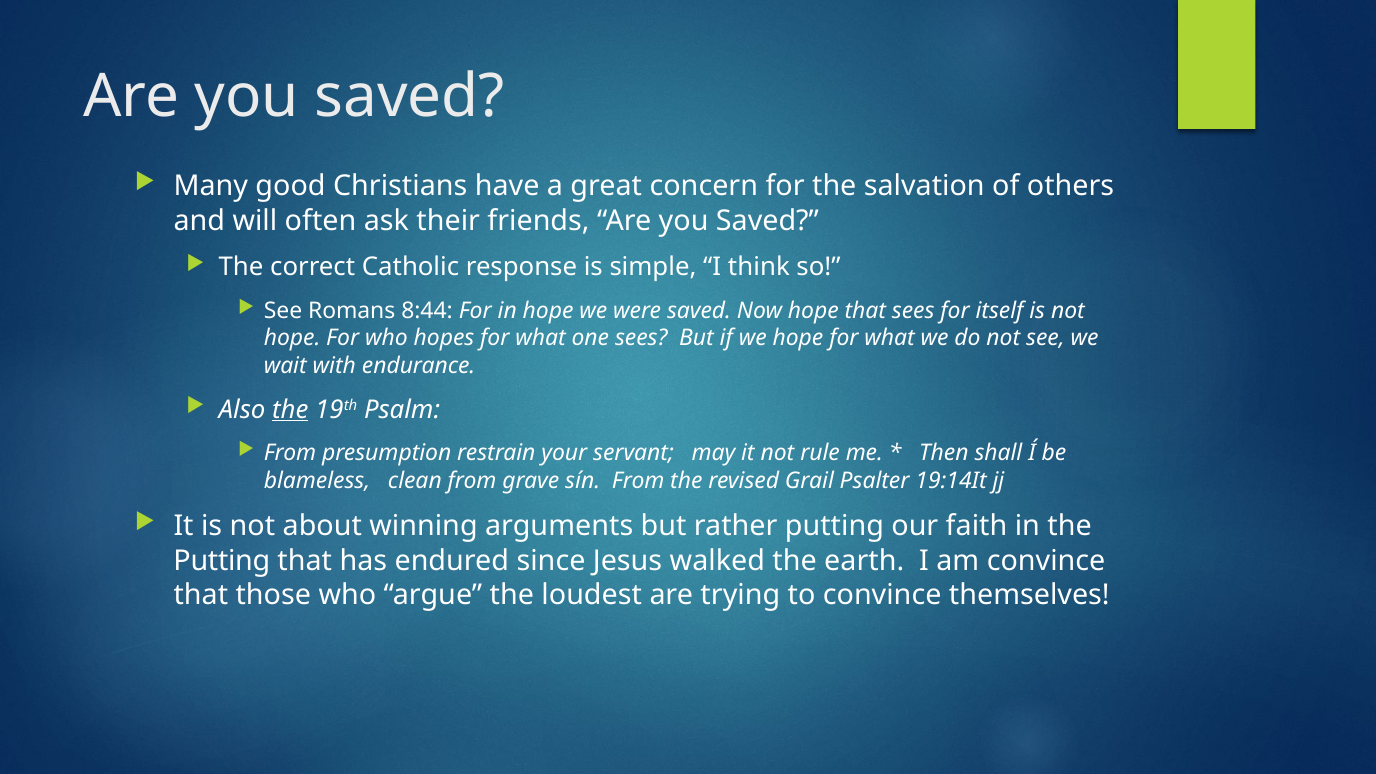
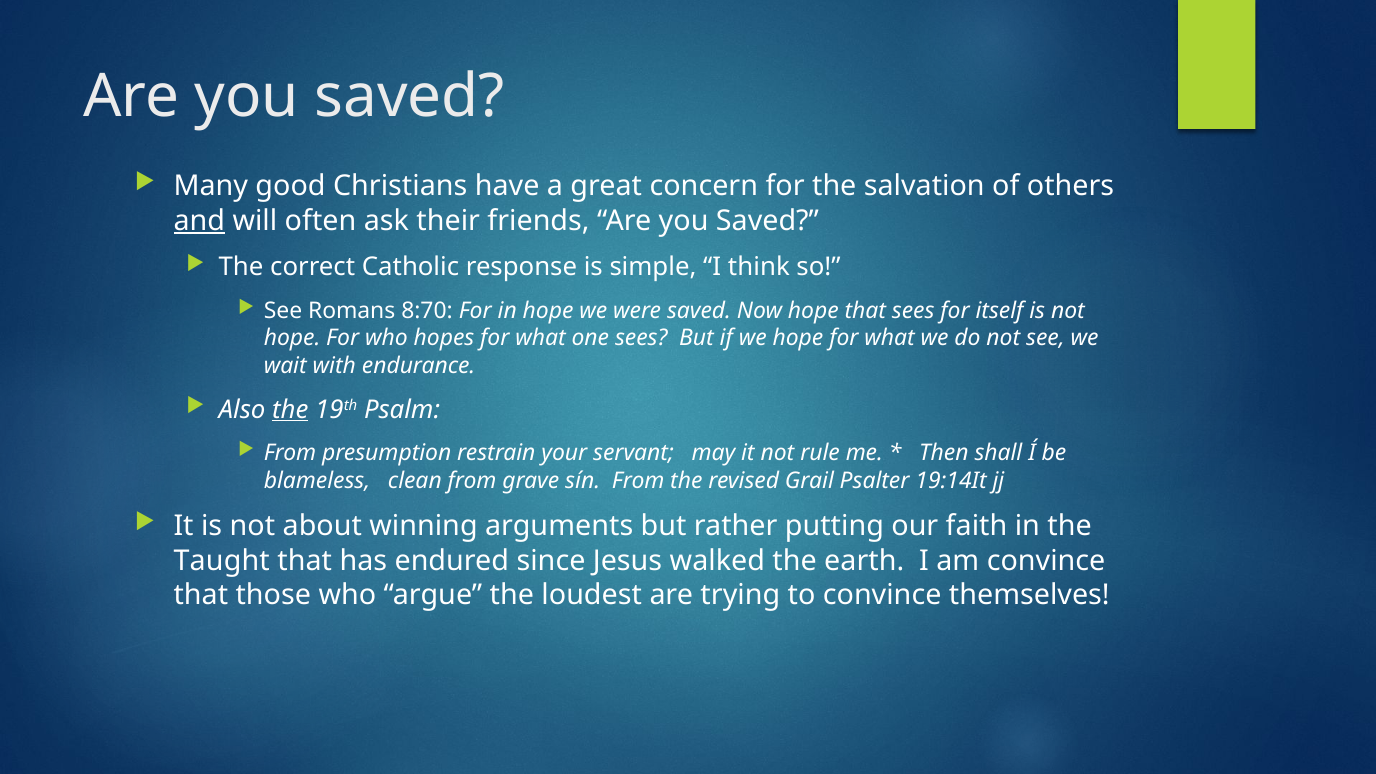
and underline: none -> present (199, 221)
8:44: 8:44 -> 8:70 (427, 311)
Putting: Putting -> Taught (222, 561)
